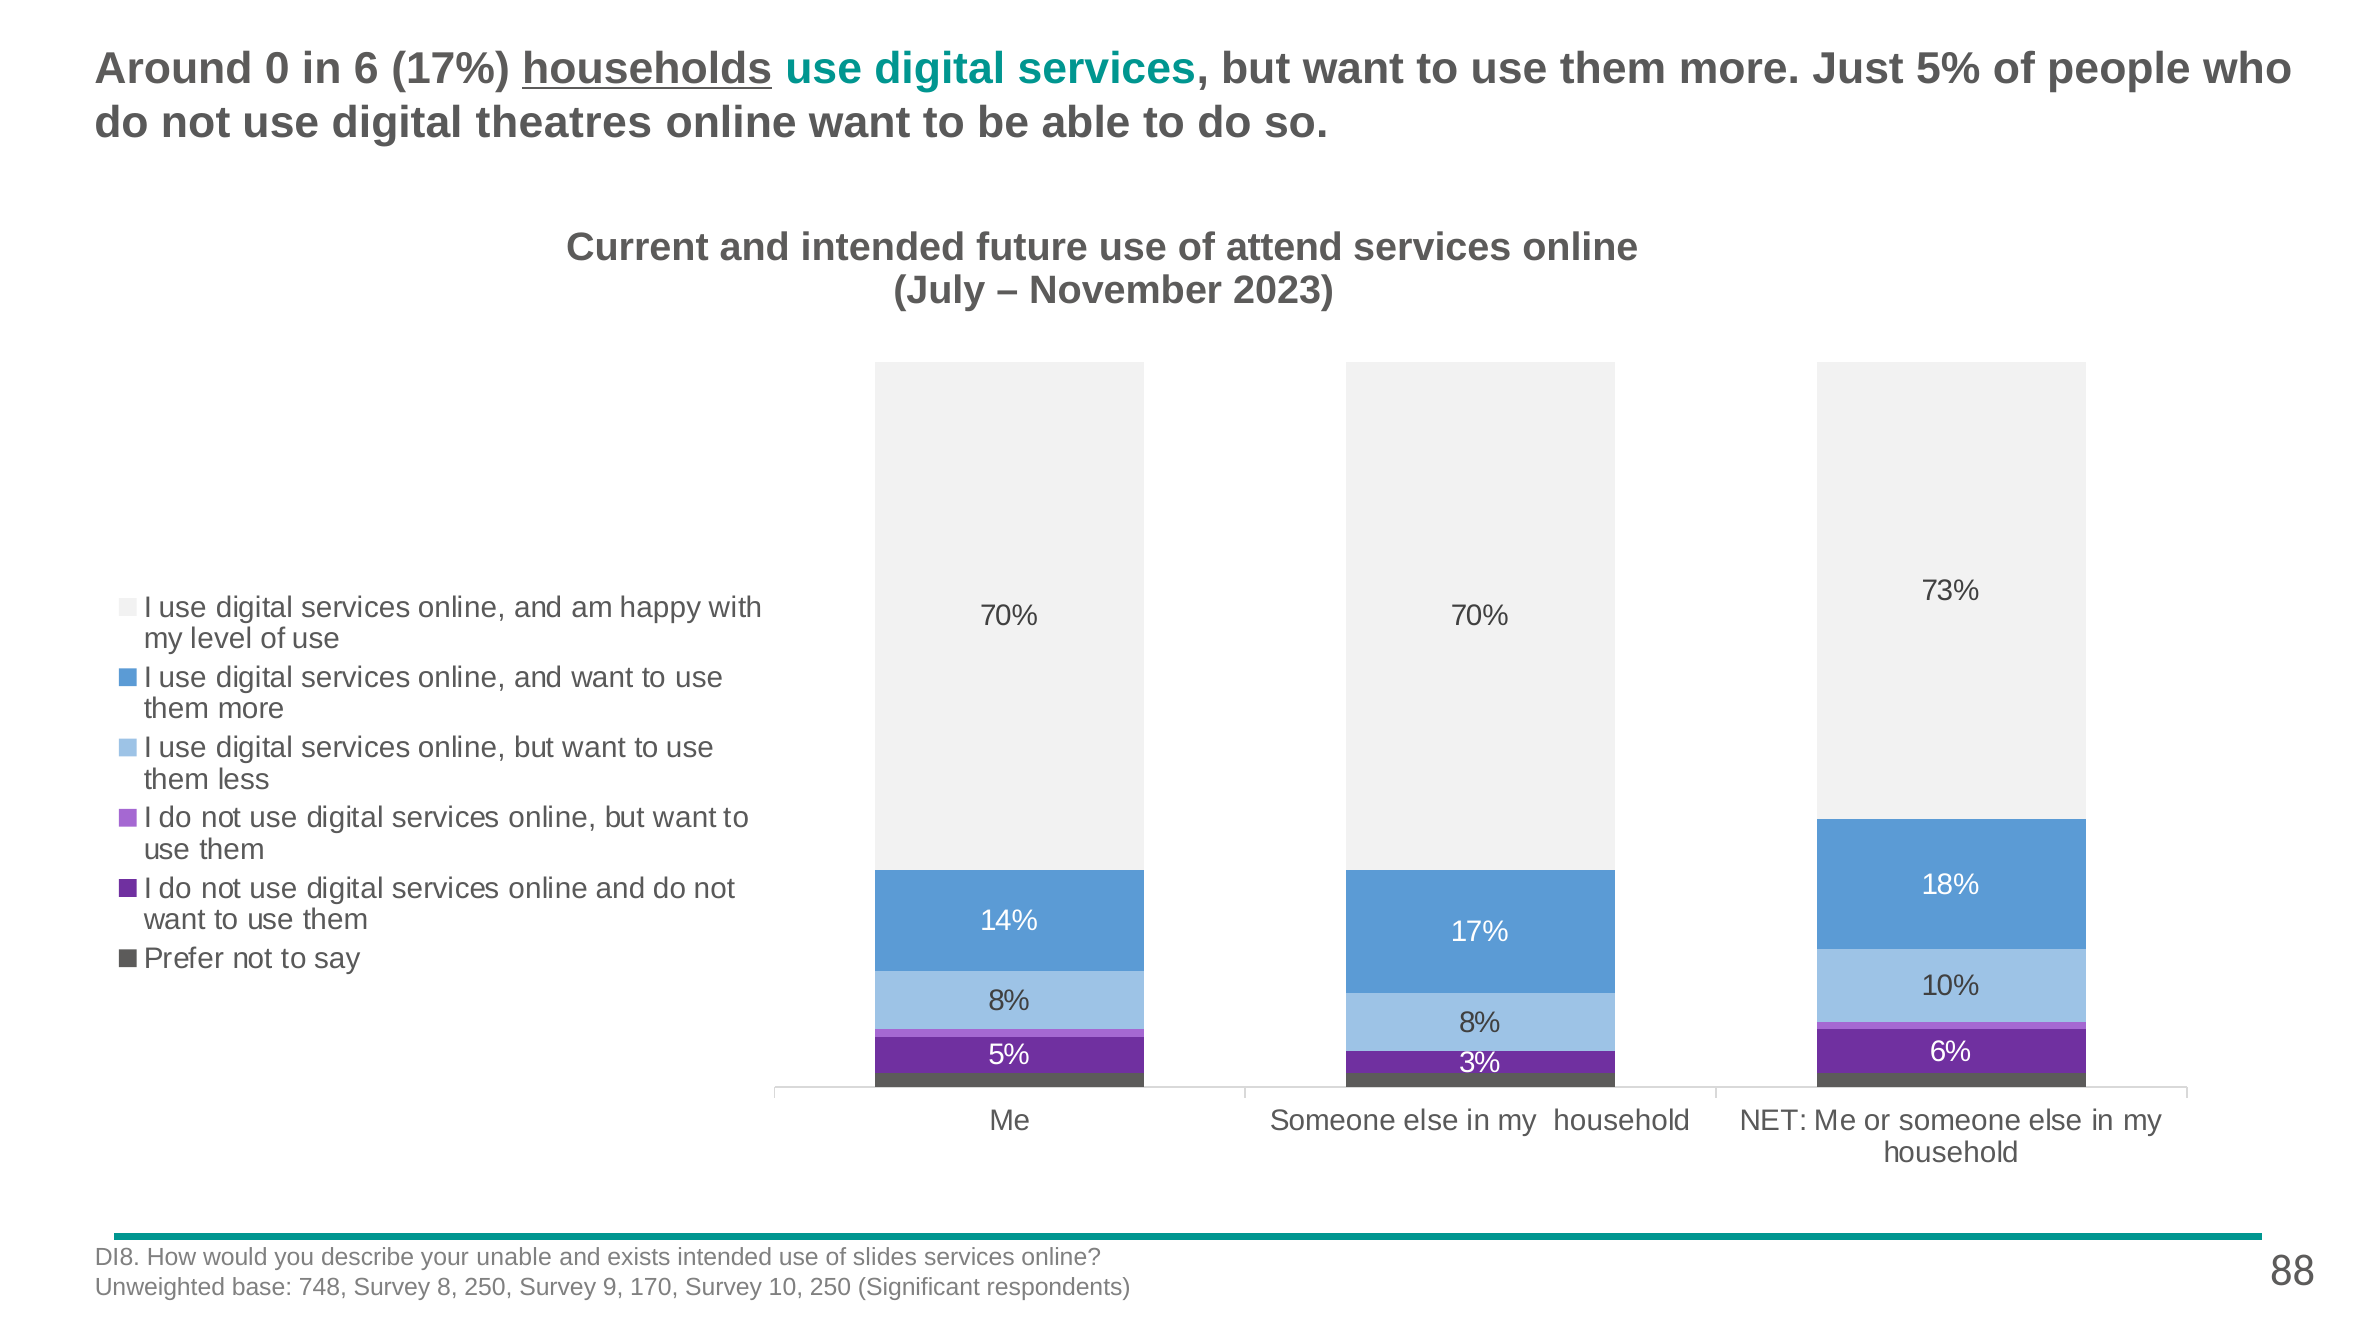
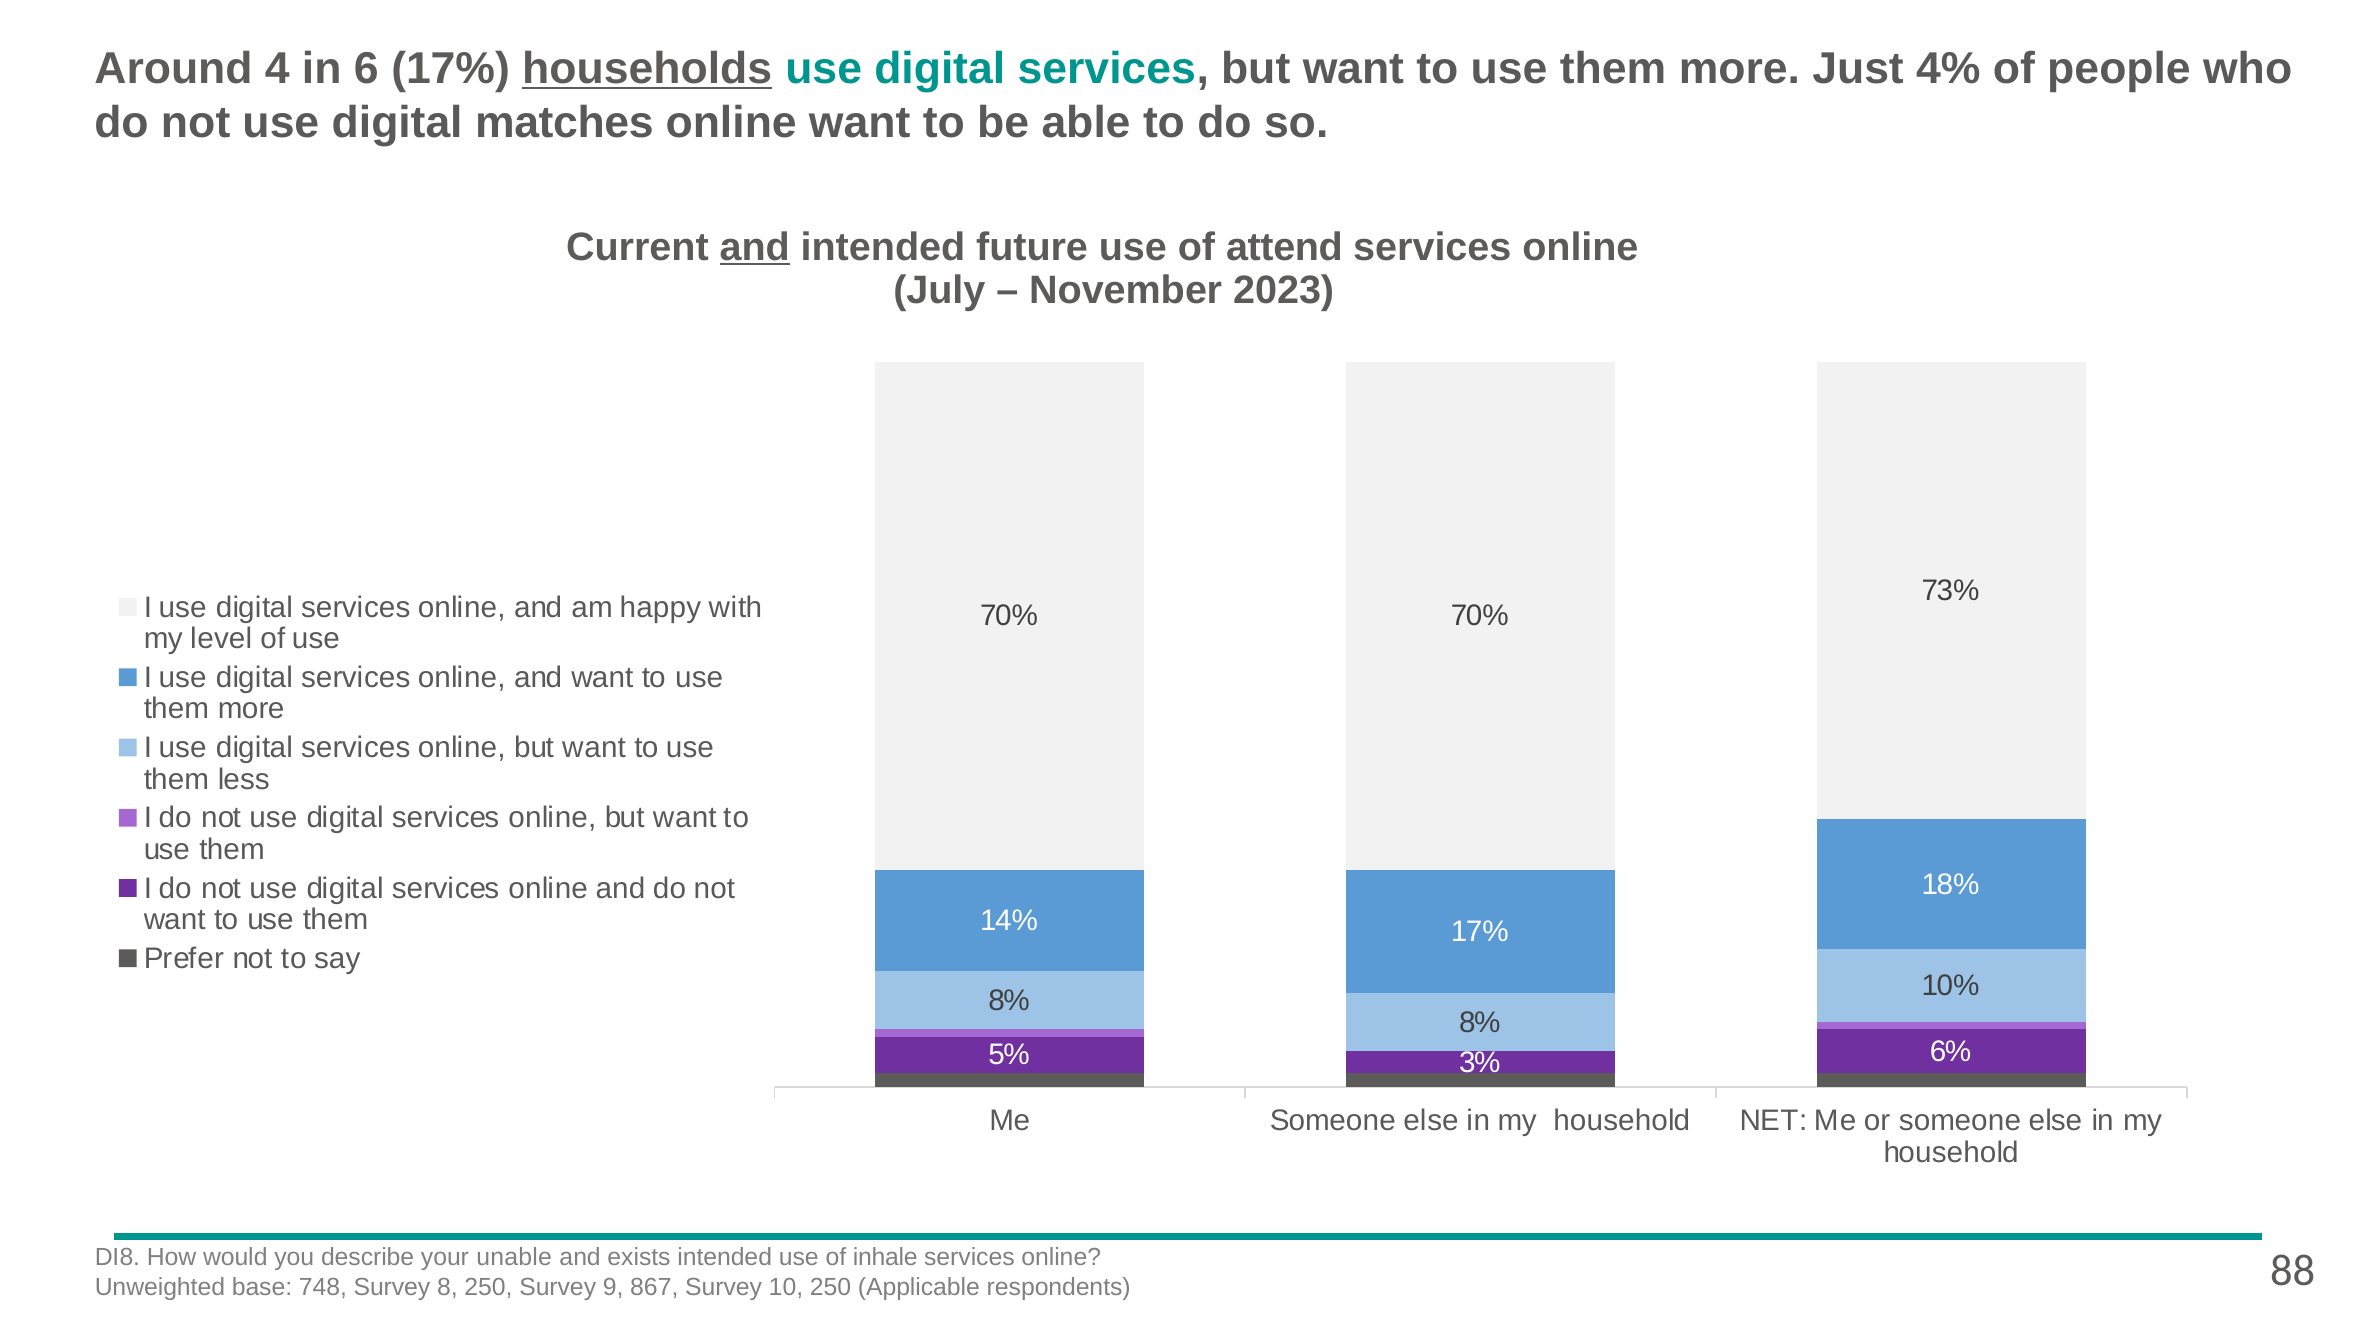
0: 0 -> 4 (277, 69)
Just 5%: 5% -> 4% (1948, 69)
theatres: theatres -> matches (564, 122)
and underline: none -> present (755, 247)
slides: slides -> inhale (885, 1257)
170: 170 -> 867 (654, 1287)
Significant: Significant -> Applicable (919, 1287)
